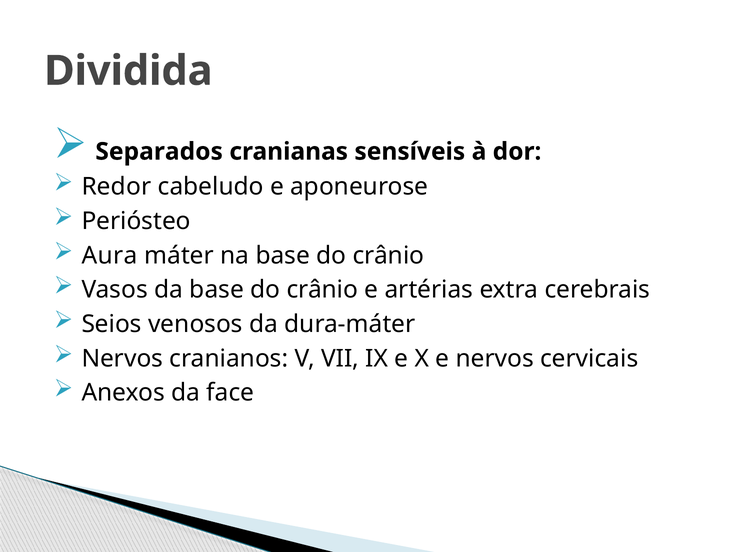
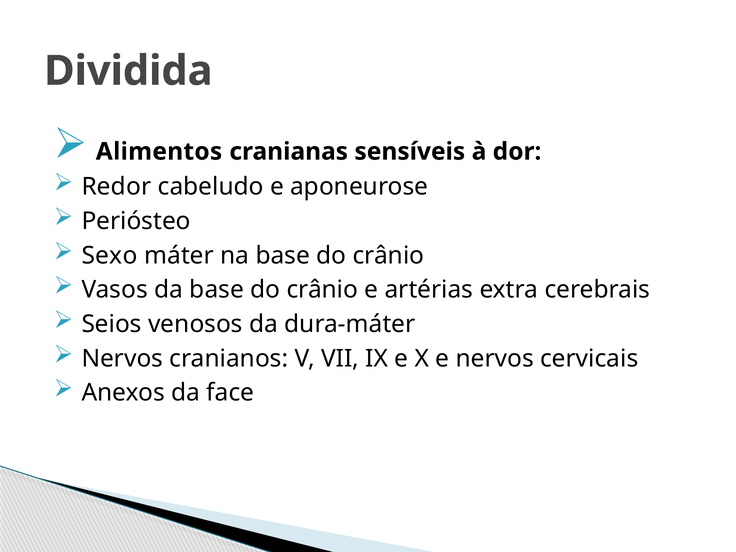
Separados: Separados -> Alimentos (159, 152)
Aura: Aura -> Sexo (110, 255)
